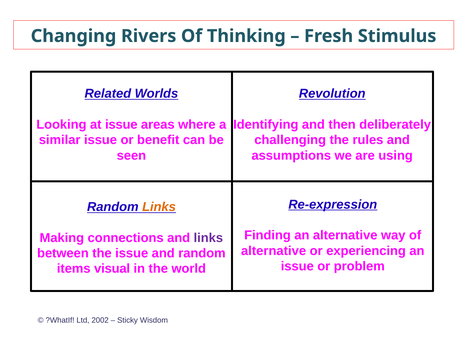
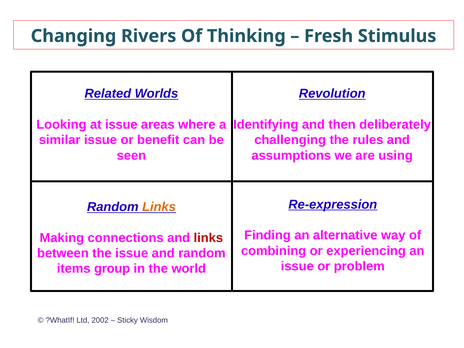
links colour: purple -> red (208, 238)
alternative: alternative -> combining (274, 251)
visual: visual -> group (112, 269)
